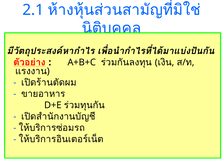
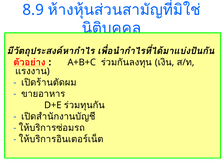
2.1: 2.1 -> 8.9 (33, 10)
